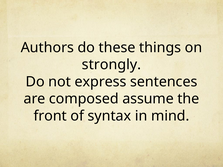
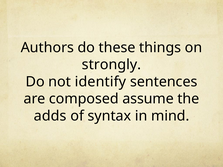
express: express -> identify (100, 82)
front: front -> adds (50, 116)
